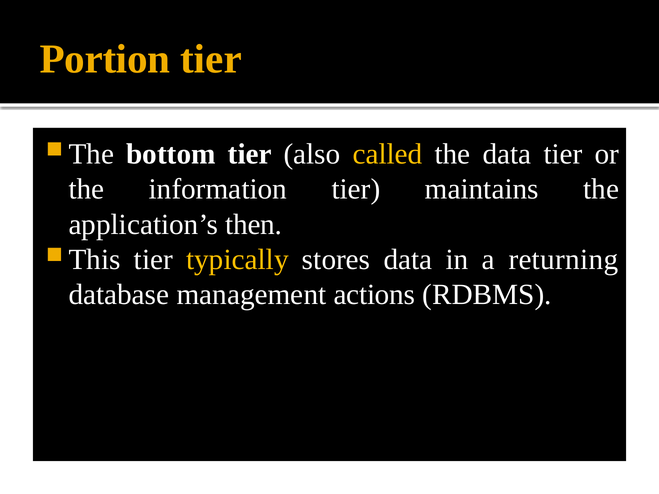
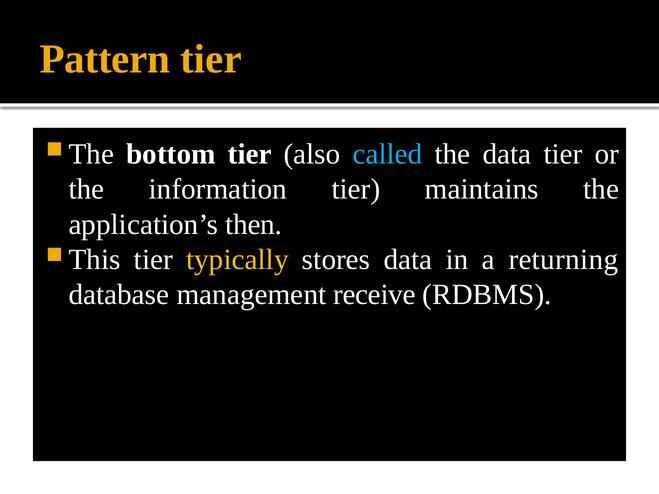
Portion: Portion -> Pattern (105, 59)
called colour: yellow -> light blue (387, 154)
actions: actions -> receive (374, 295)
